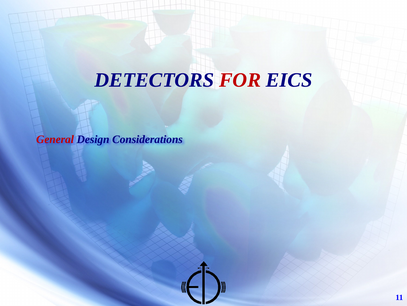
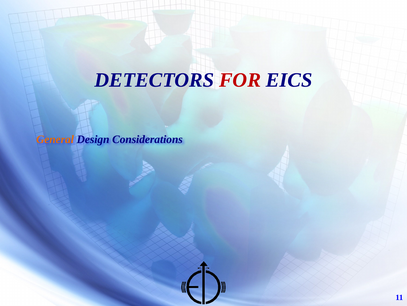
General colour: red -> orange (55, 139)
